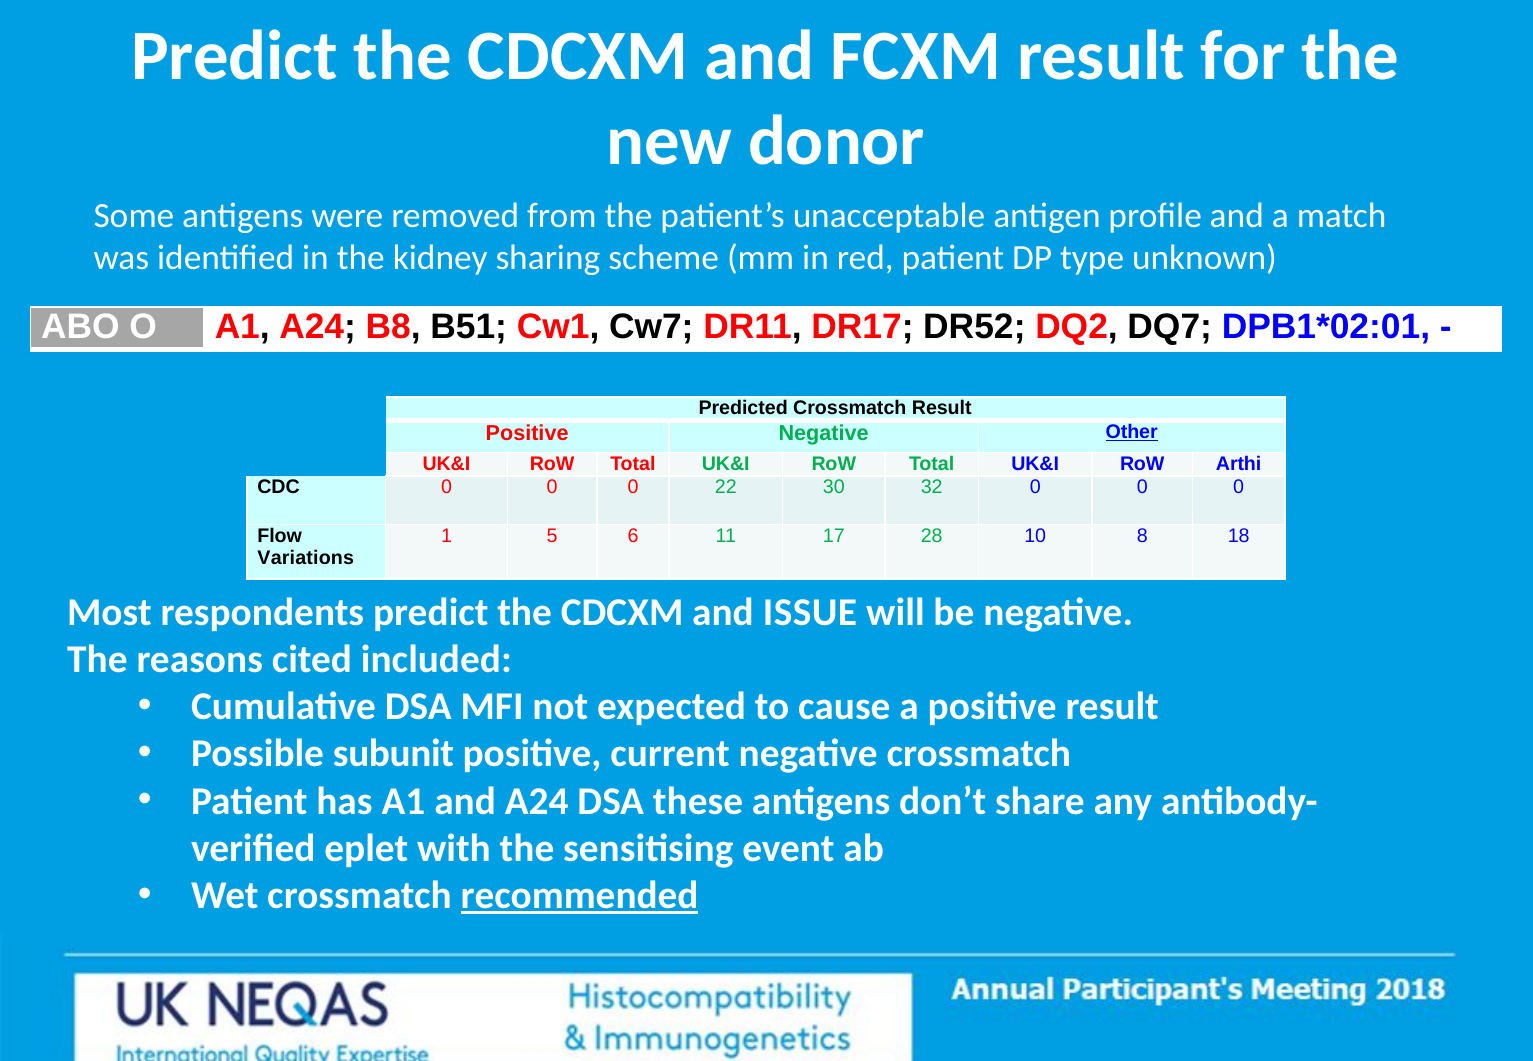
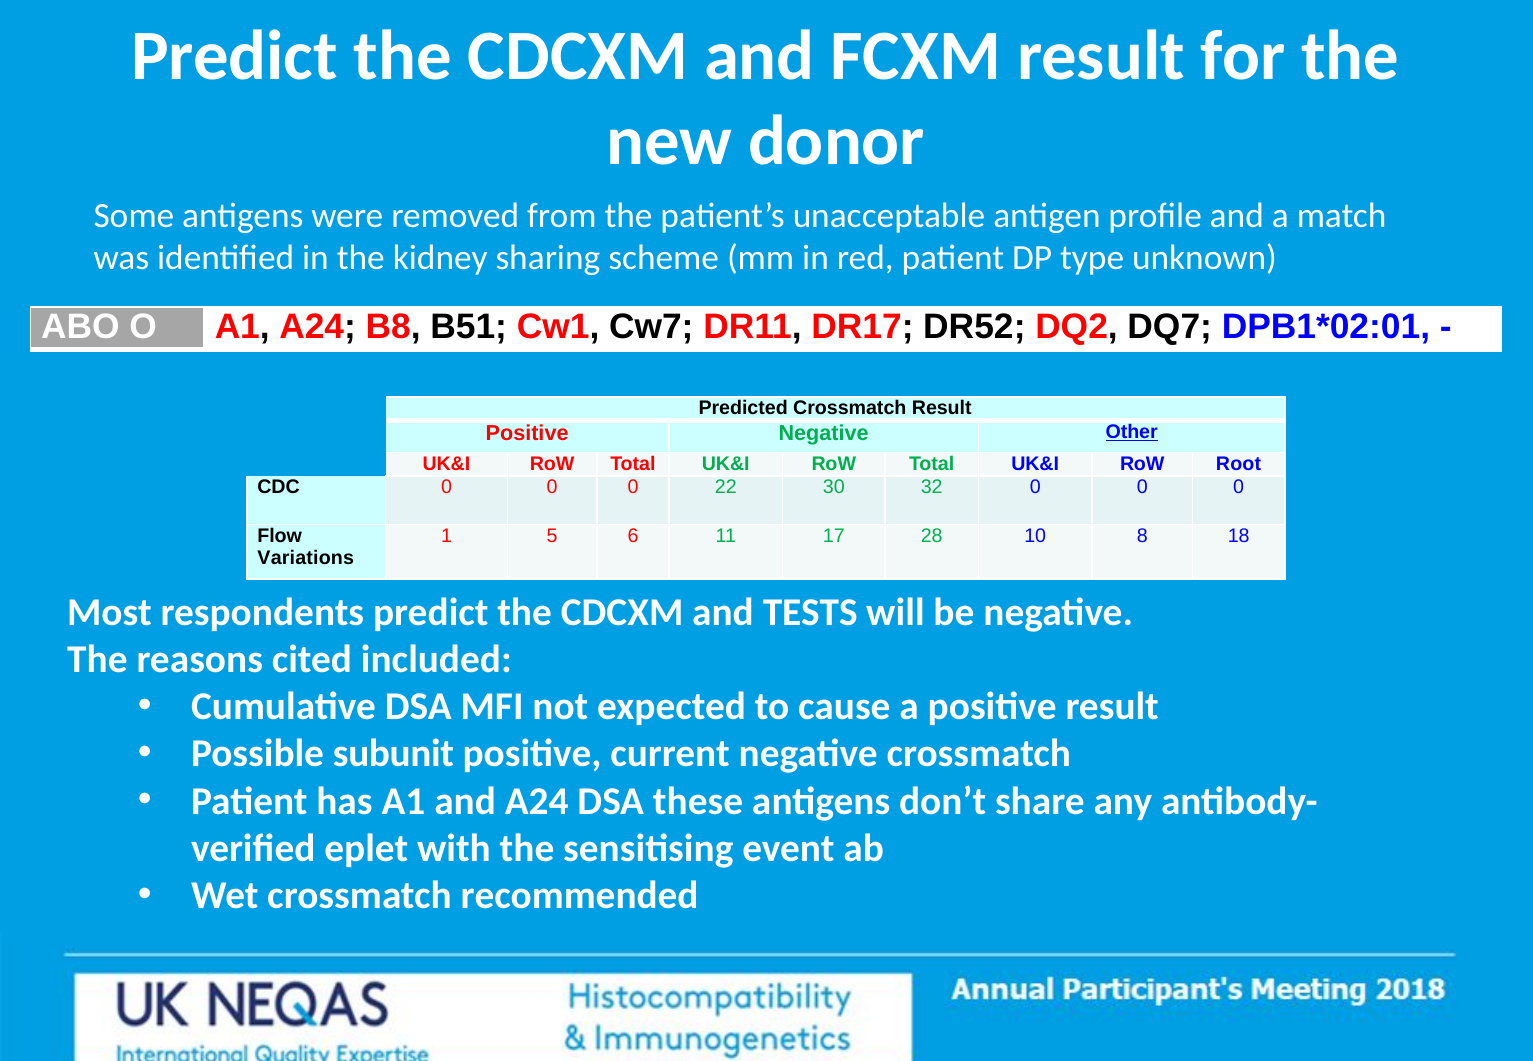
Arthi: Arthi -> Root (1239, 464)
ISSUE: ISSUE -> TESTS (810, 613)
recommended underline: present -> none (580, 896)
